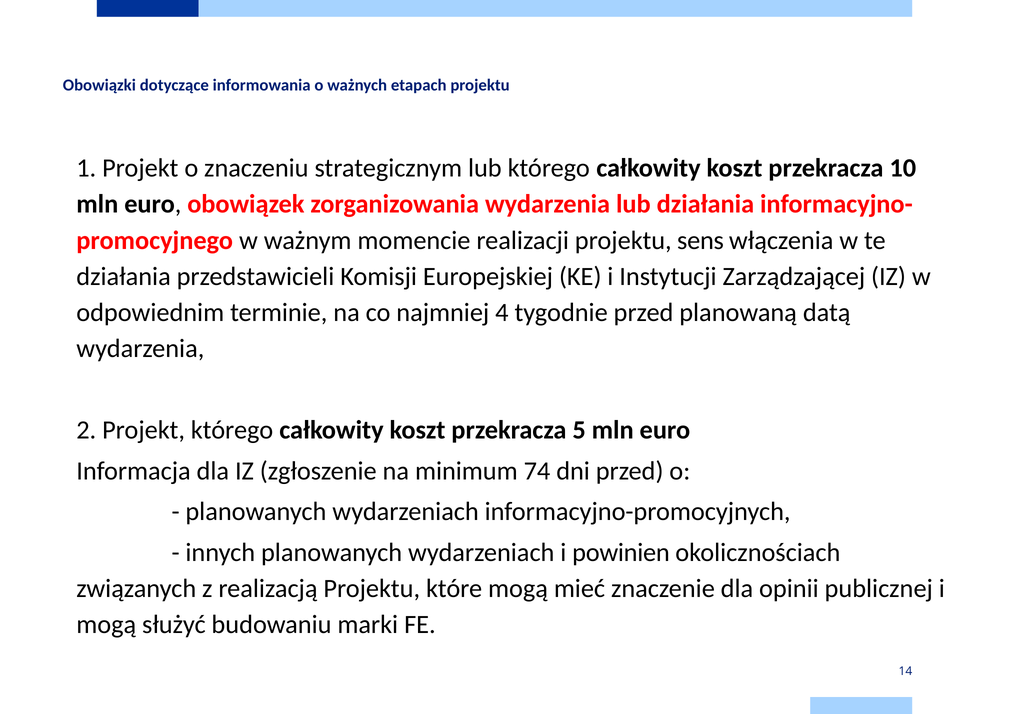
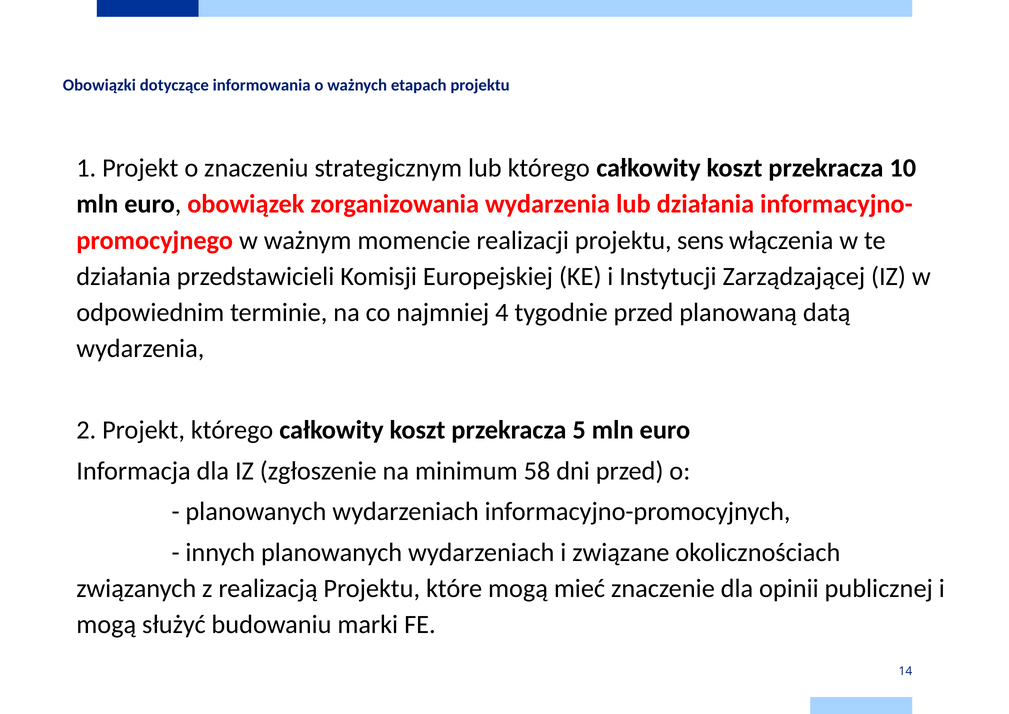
74: 74 -> 58 (537, 471)
powinien: powinien -> związane (621, 552)
